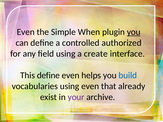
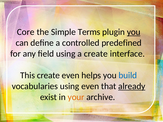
Even: Even -> Core (26, 32)
When: When -> Terms (89, 32)
authorized: authorized -> predefined (122, 43)
This define: define -> create (48, 76)
already underline: none -> present (132, 86)
your colour: purple -> orange (76, 97)
